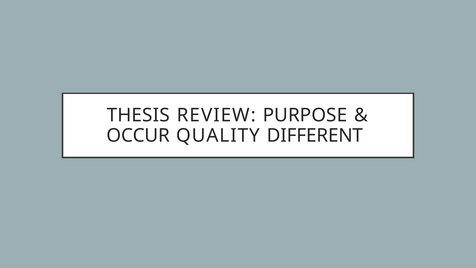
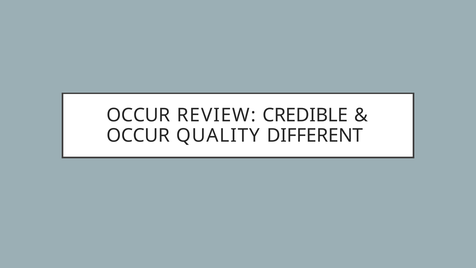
THESIS: THESIS -> OCCUR (138, 115)
PURPOSE: PURPOSE -> CREDIBLE (305, 115)
